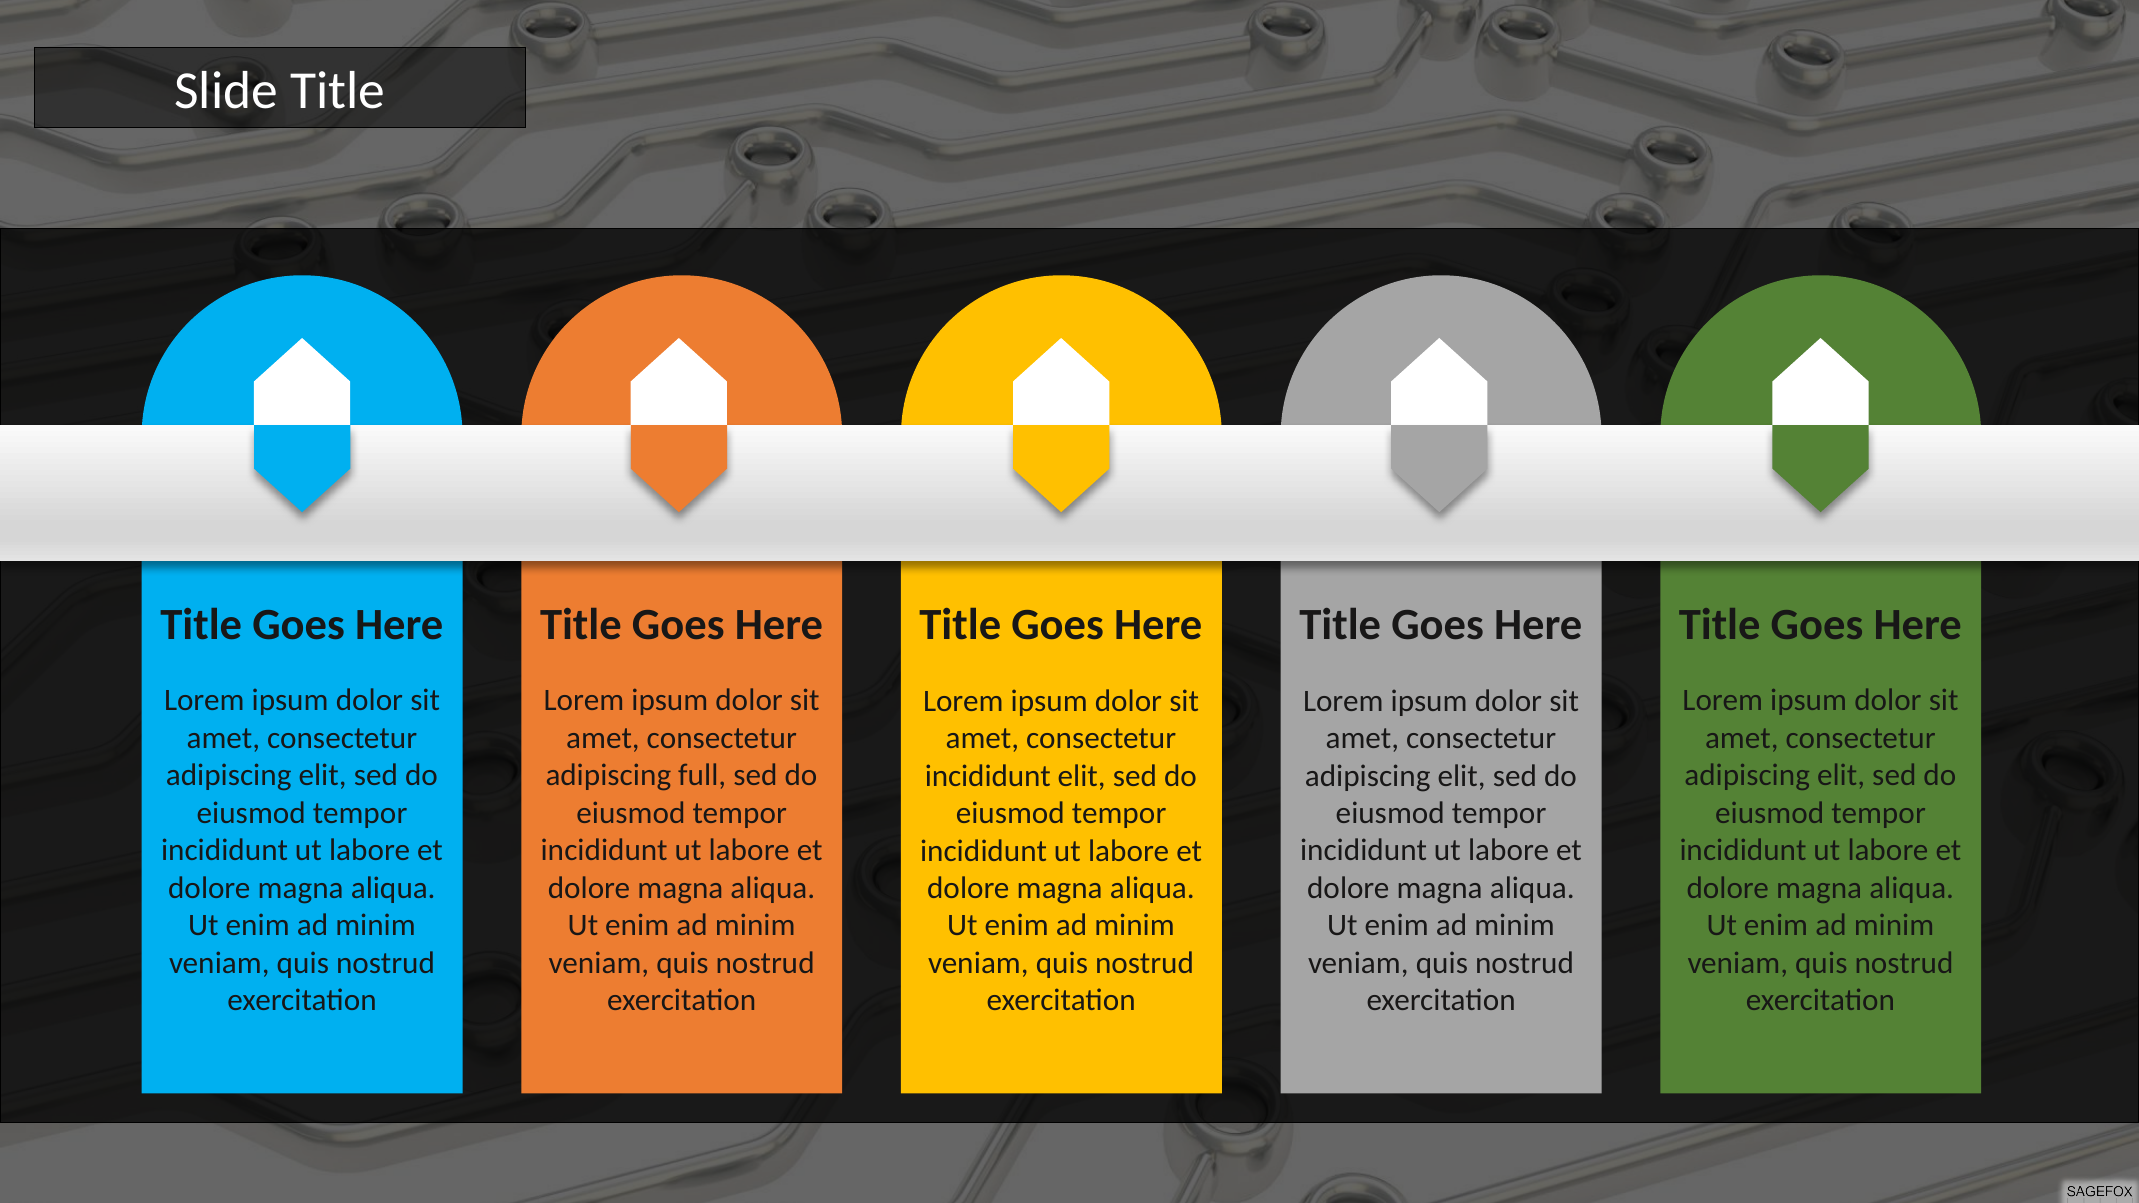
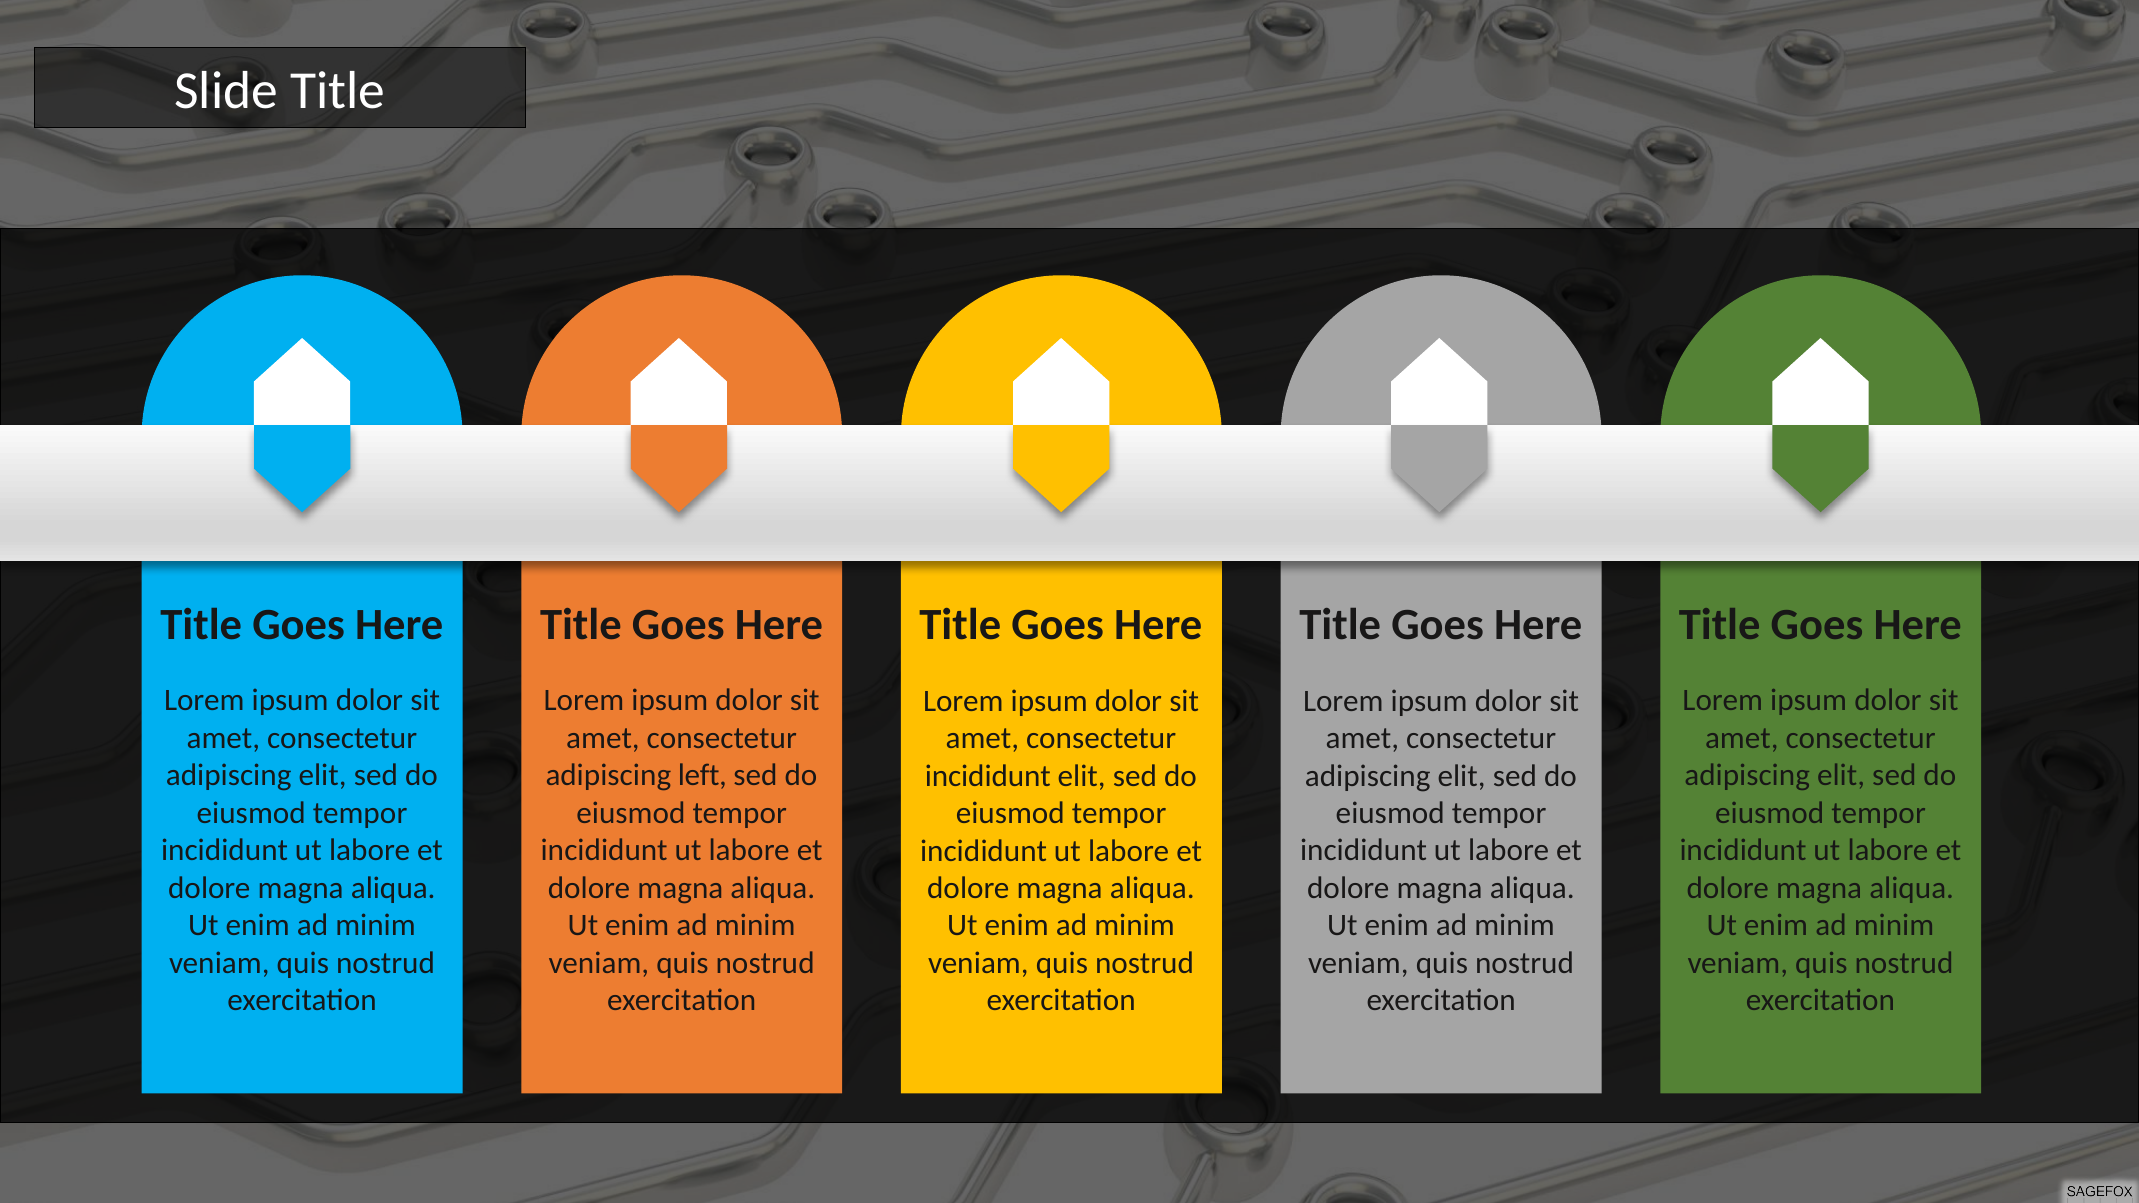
full: full -> left (702, 776)
